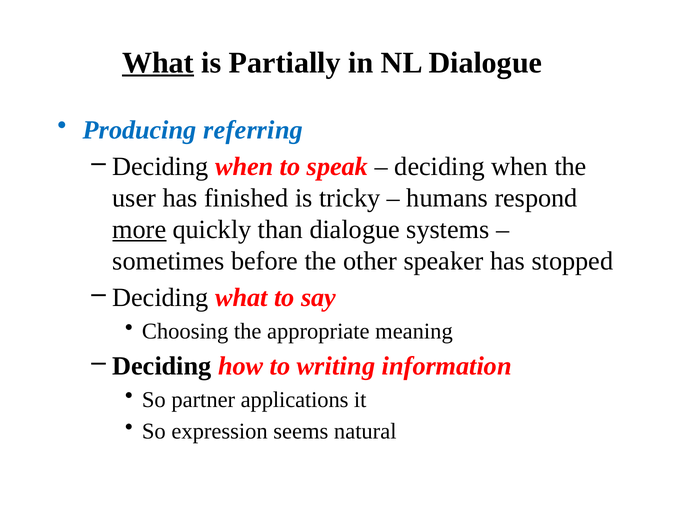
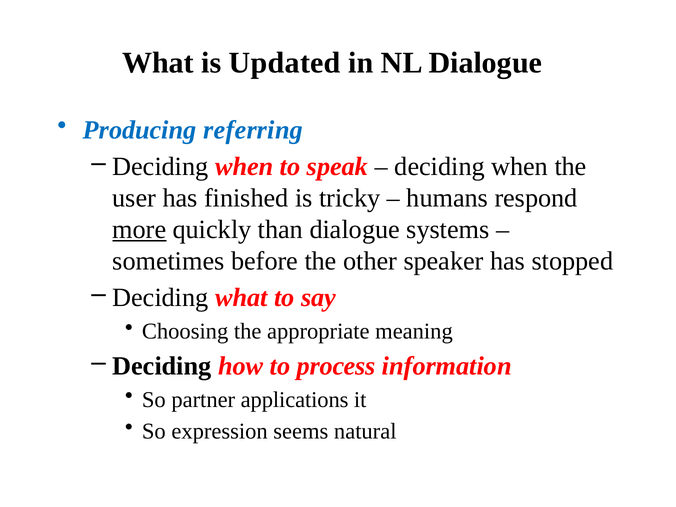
What underline: present -> none (158, 63)
Partially: Partially -> Updated (285, 63)
writing: writing -> process (336, 366)
